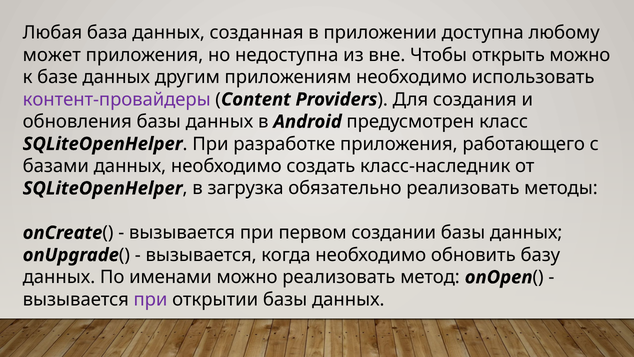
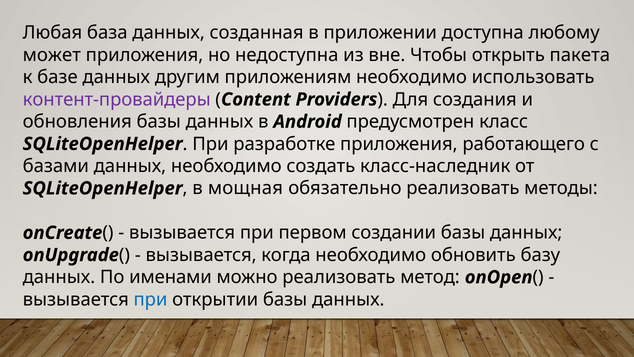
открыть можно: можно -> пакета (580, 55)
загрузка: загрузка -> мощная (245, 188)
при colour: purple -> blue (151, 299)
